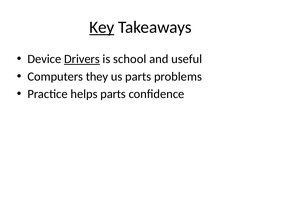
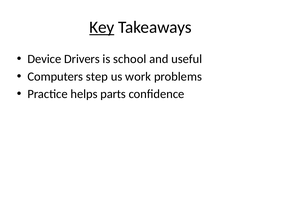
Drivers underline: present -> none (82, 59)
they: they -> step (97, 76)
us parts: parts -> work (138, 76)
